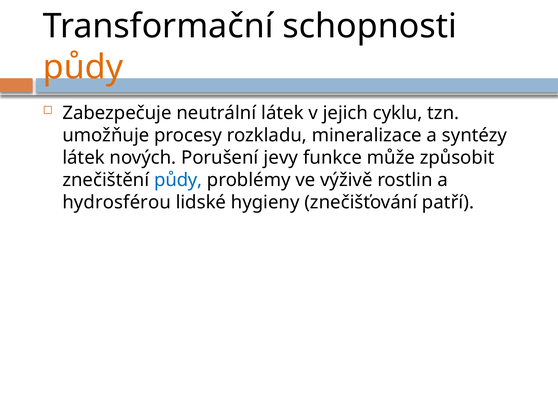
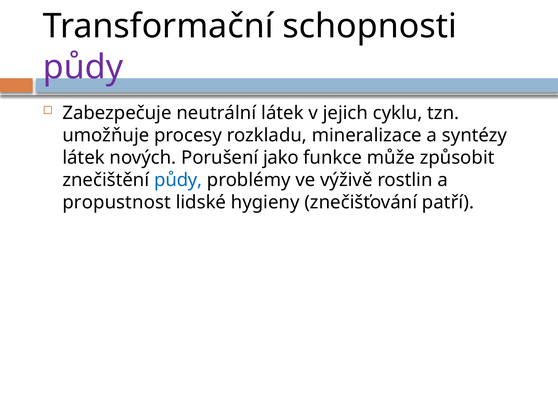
půdy colour: orange -> purple (83, 67)
jevy: jevy -> jako (281, 158)
hydrosférou: hydrosférou -> propustnost (117, 202)
